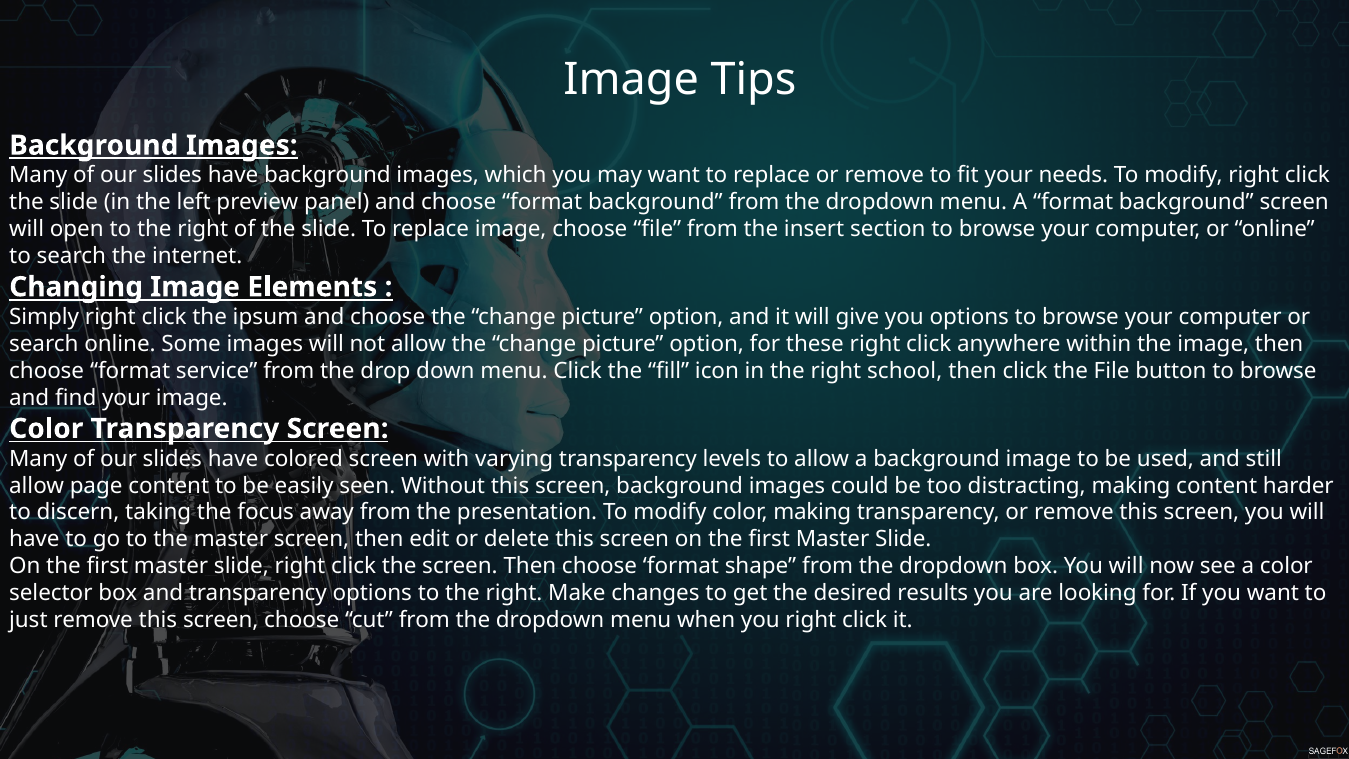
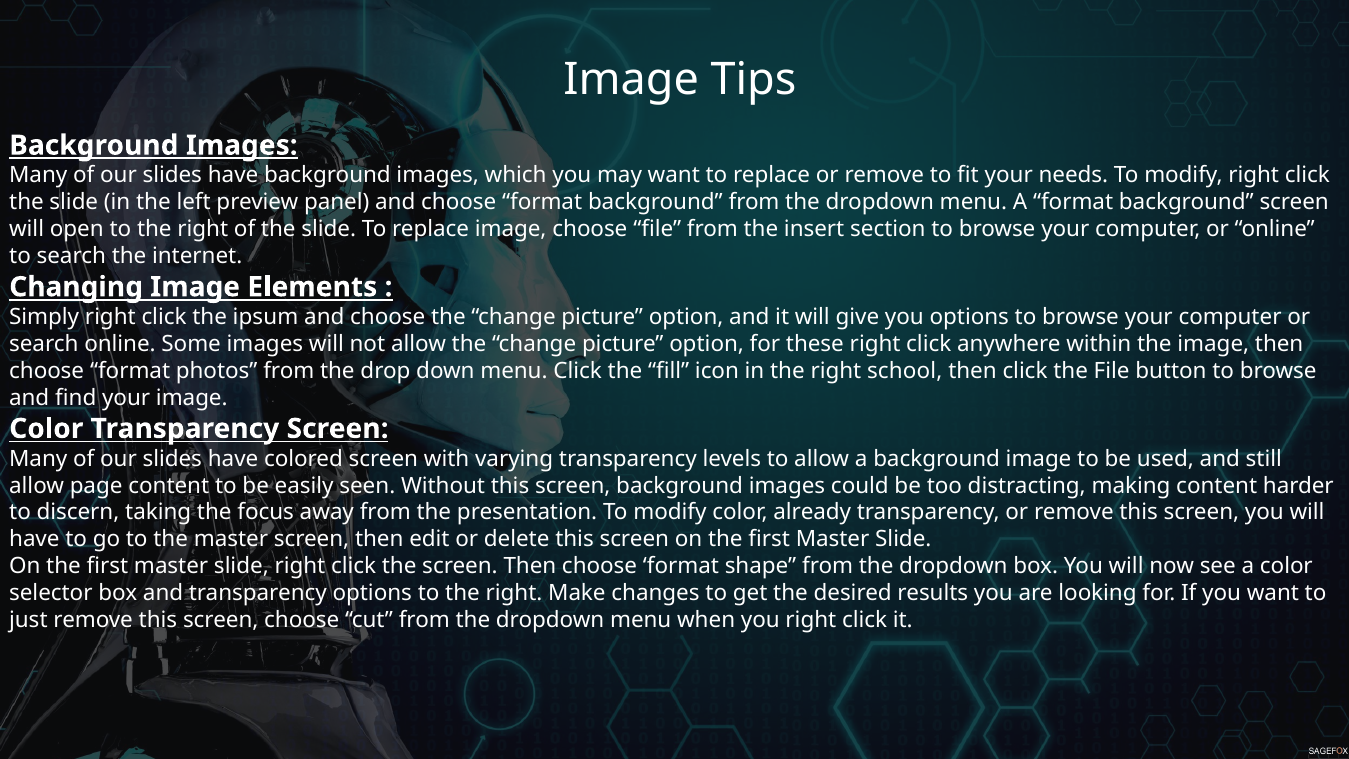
service: service -> photos (217, 371)
color making: making -> already (812, 512)
